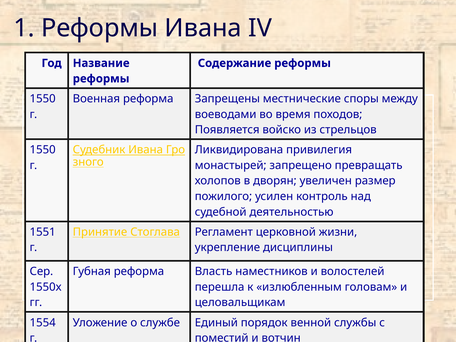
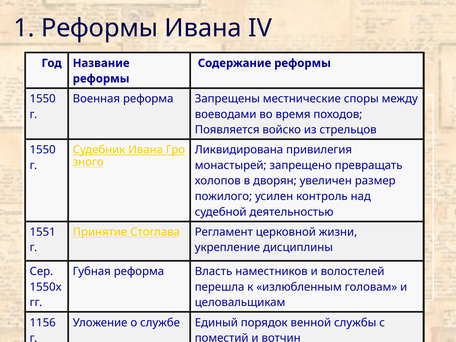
1554: 1554 -> 1156 (43, 323)
